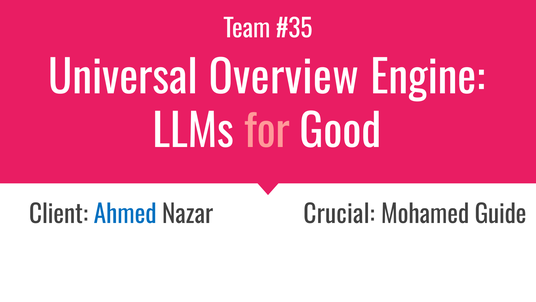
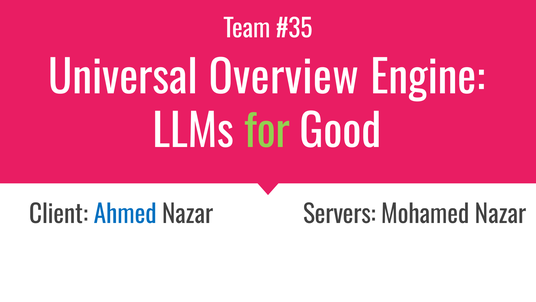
for colour: pink -> light green (267, 132)
Crucial: Crucial -> Servers (339, 214)
Mohamed Guide: Guide -> Nazar (501, 214)
